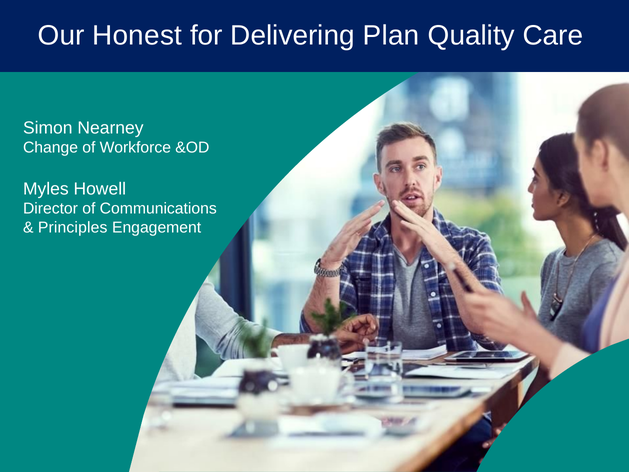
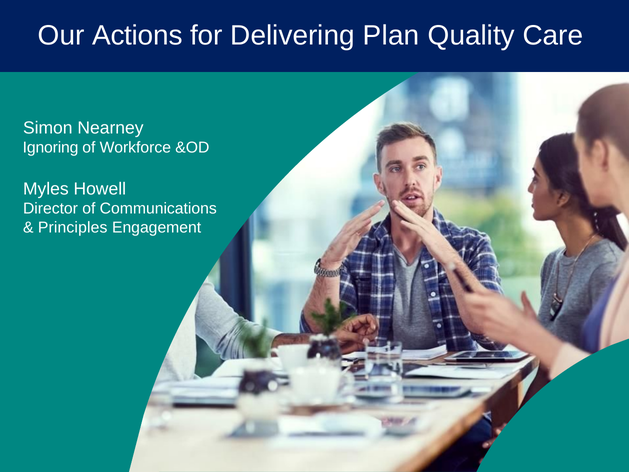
Honest: Honest -> Actions (137, 36)
Change: Change -> Ignoring (51, 148)
